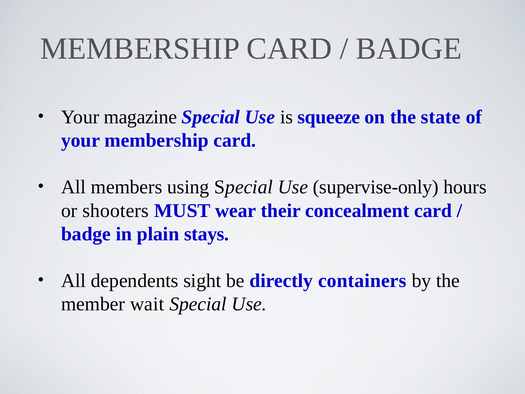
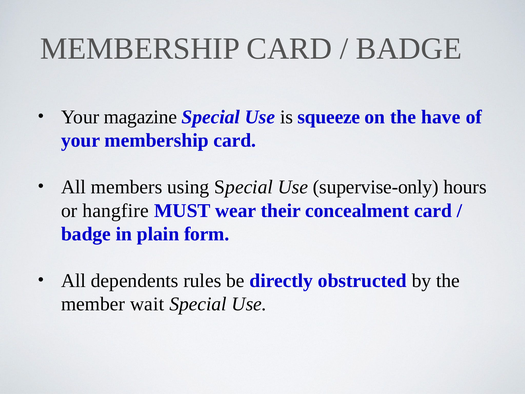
state: state -> have (441, 117)
shooters: shooters -> hangfire (116, 210)
stays: stays -> form (207, 234)
sight: sight -> rules (202, 281)
containers: containers -> obstructed (362, 281)
